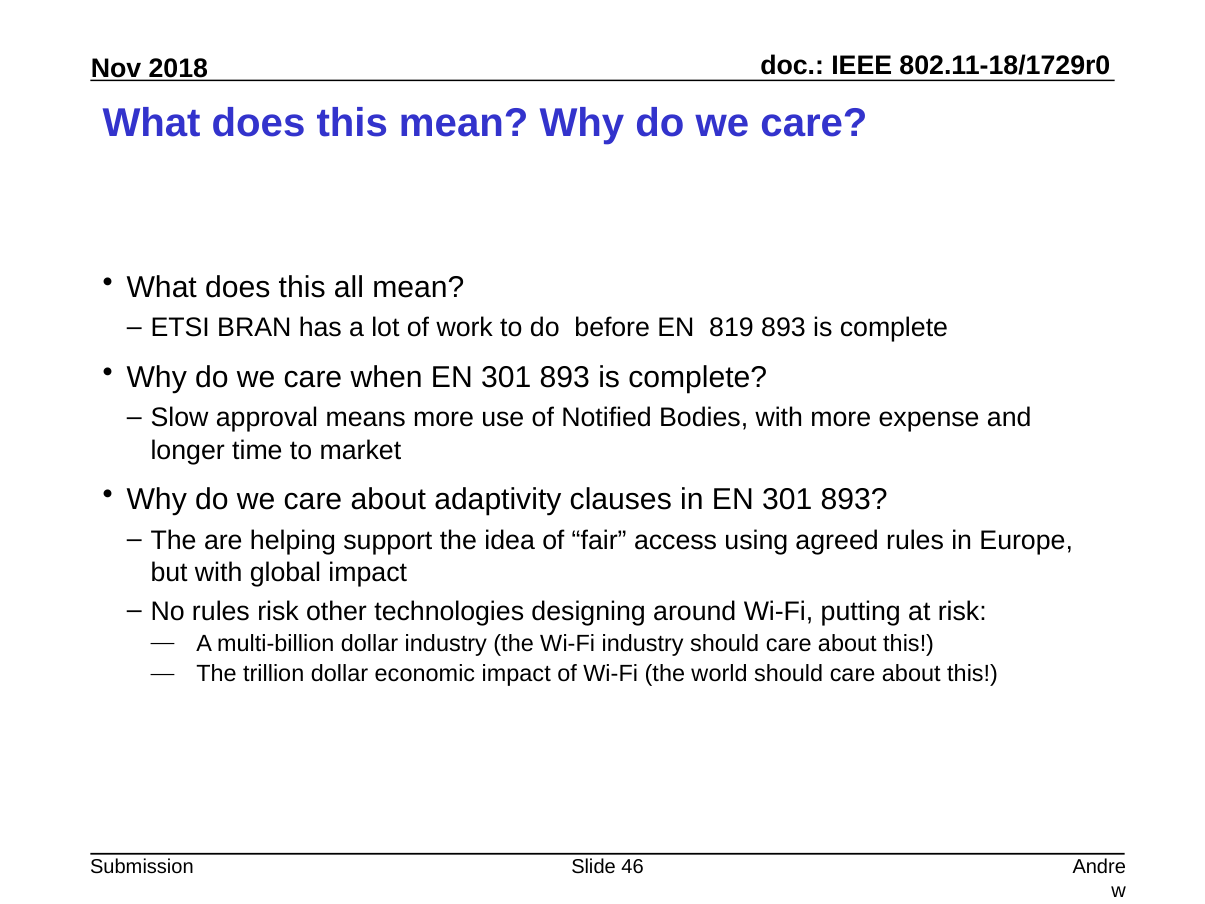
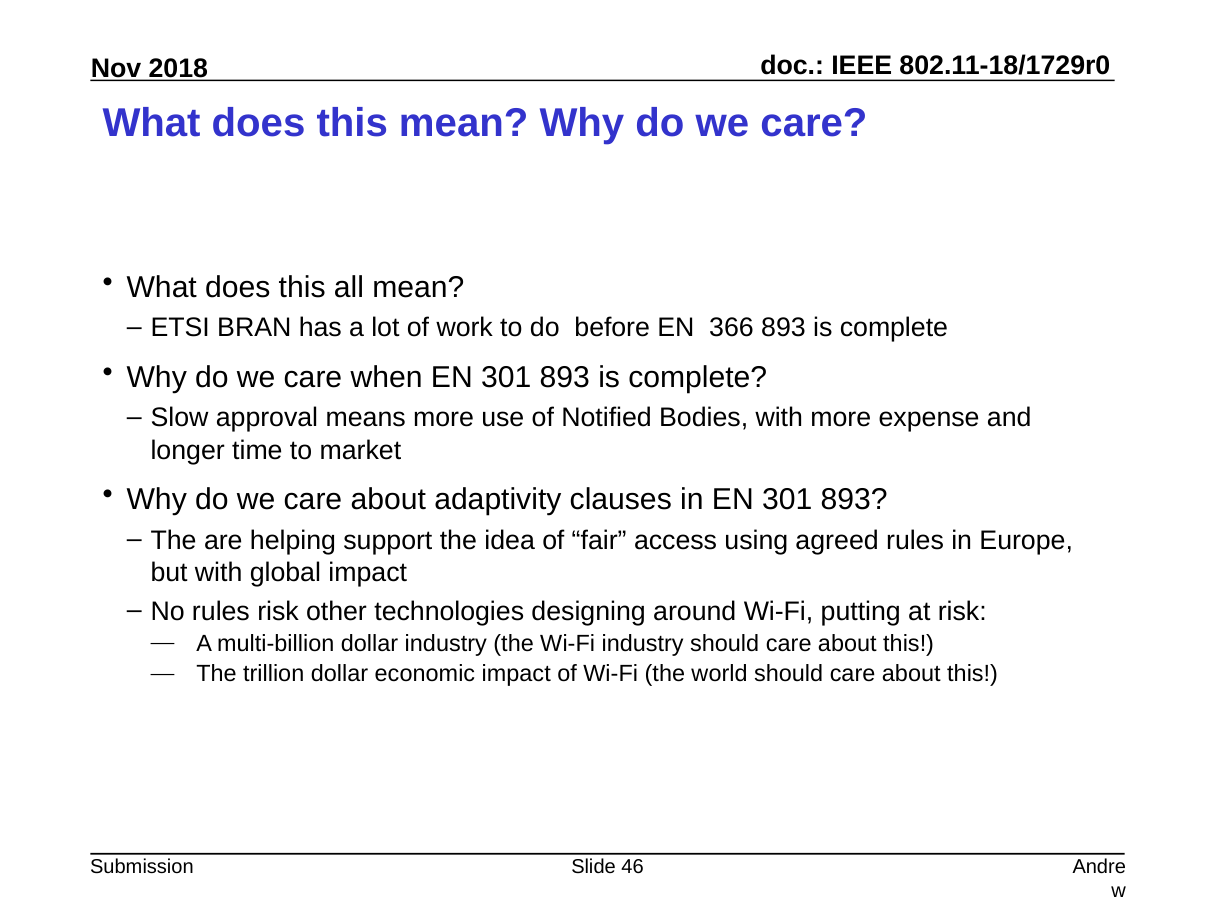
819: 819 -> 366 (731, 328)
